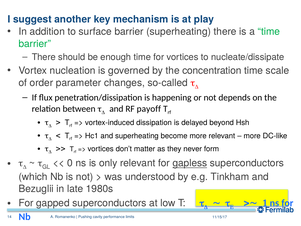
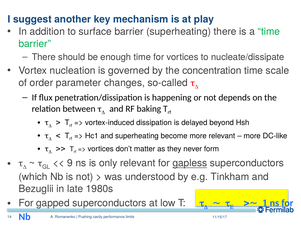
payoff: payoff -> baking (149, 109)
0: 0 -> 9 (70, 163)
